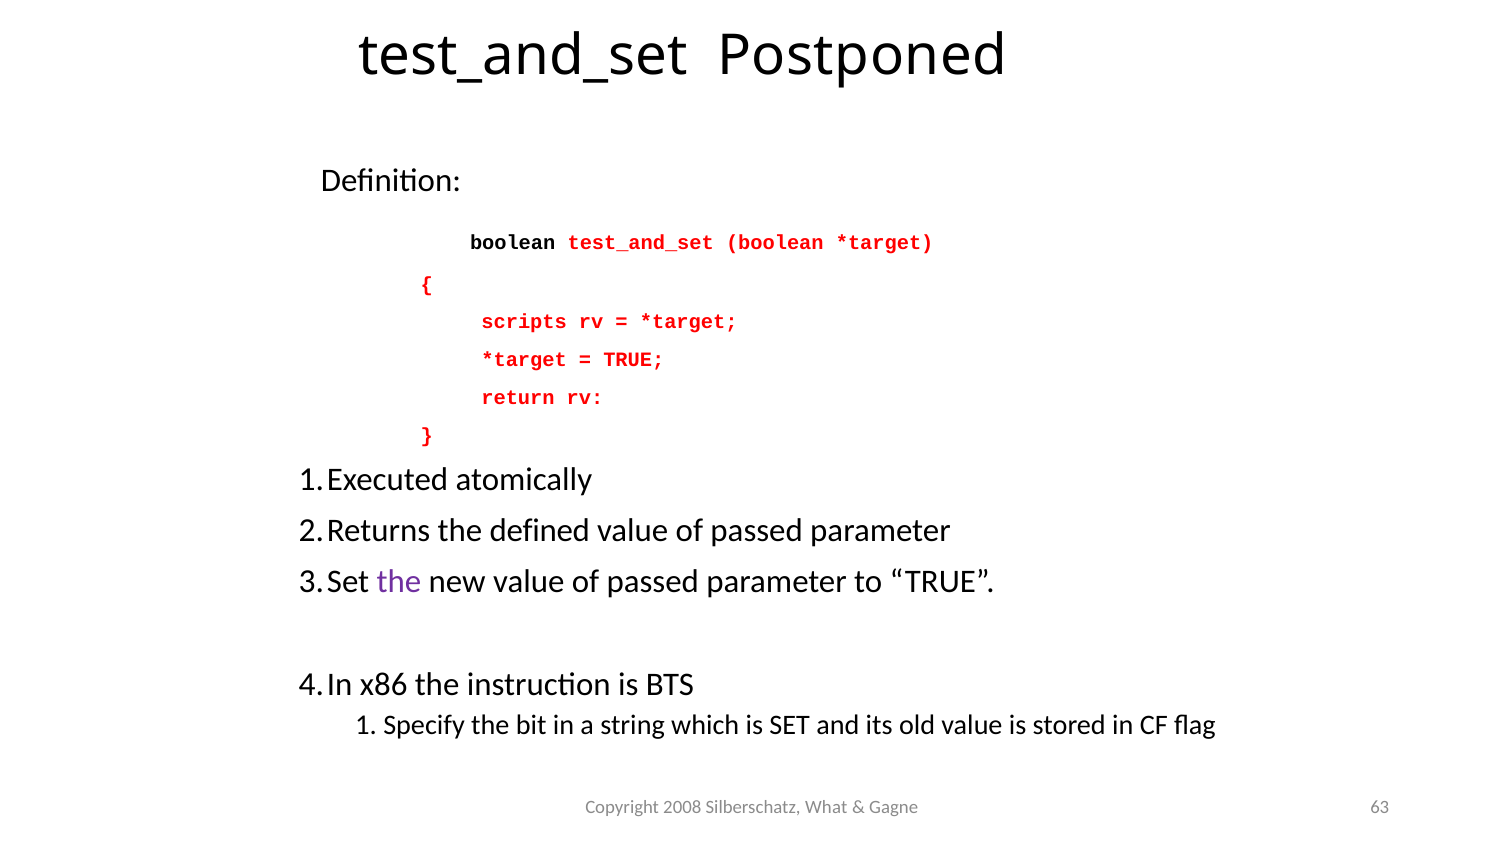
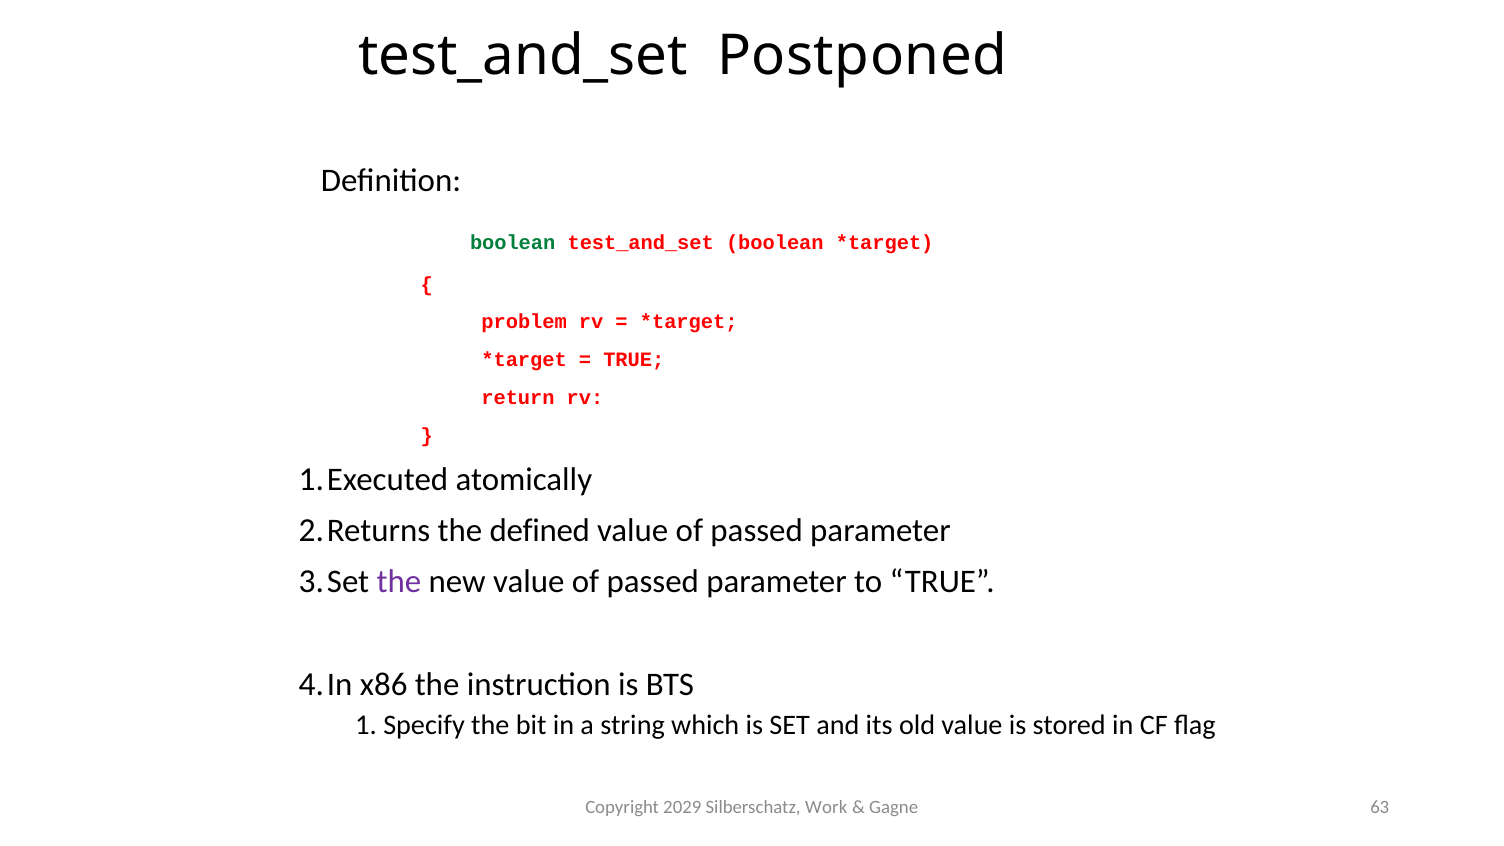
boolean colour: black -> green (513, 242)
scripts: scripts -> problem (524, 322)
2008: 2008 -> 2029 (682, 808)
What: What -> Work (826, 808)
